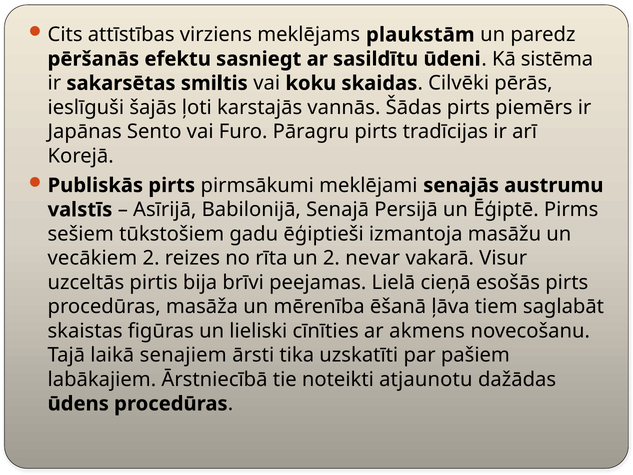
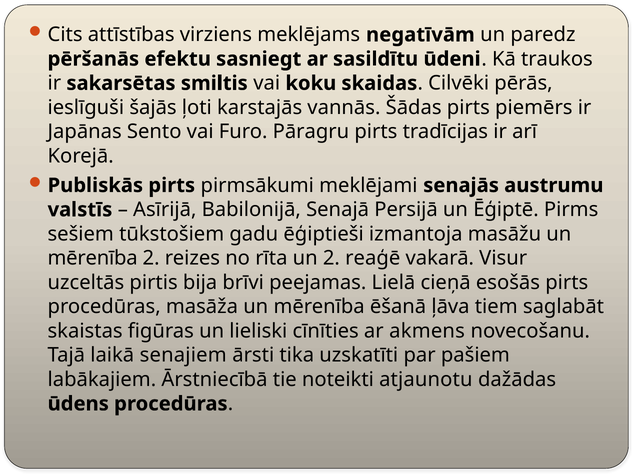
plaukstām: plaukstām -> negatīvām (420, 35)
sistēma: sistēma -> traukos (557, 59)
vecākiem: vecākiem -> mērenība (93, 258)
nevar: nevar -> reaģē (373, 258)
